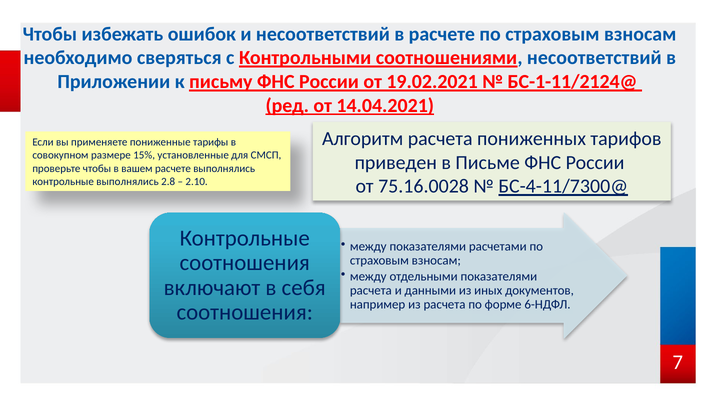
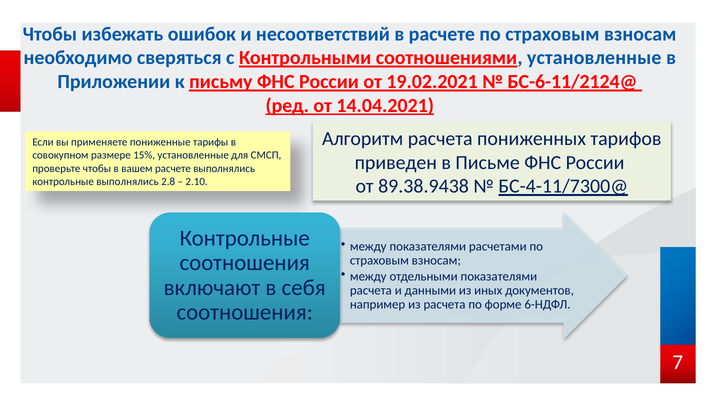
соотношениями несоответствий: несоответствий -> установленные (594, 58)
БС-1-11/2124@: БС-1-11/2124@ -> БС-6-11/2124@ (573, 82)
75.16.0028: 75.16.0028 -> 89.38.9438 (424, 186)
